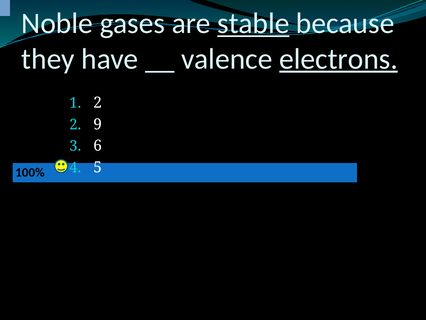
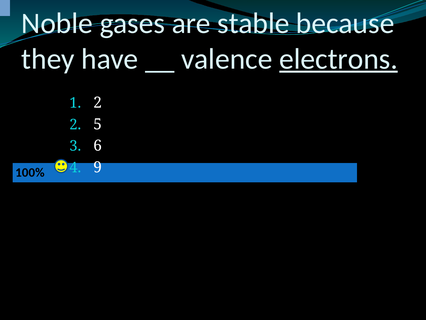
stable underline: present -> none (253, 23)
9: 9 -> 5 (98, 124)
5: 5 -> 9 (98, 167)
